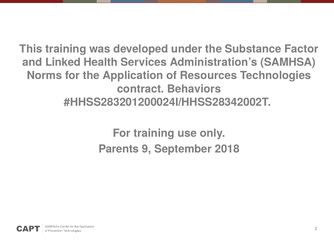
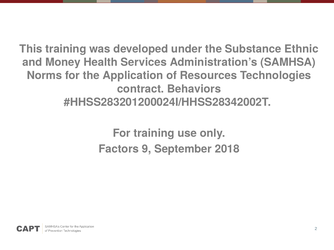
Factor: Factor -> Ethnic (301, 49)
Linked: Linked -> Money (63, 62)
Parents: Parents -> Factors (119, 149)
